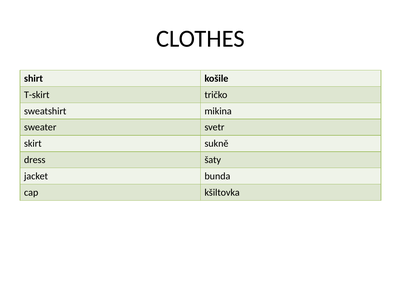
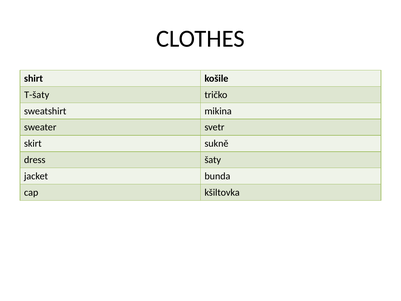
T-skirt: T-skirt -> T-šaty (37, 95)
